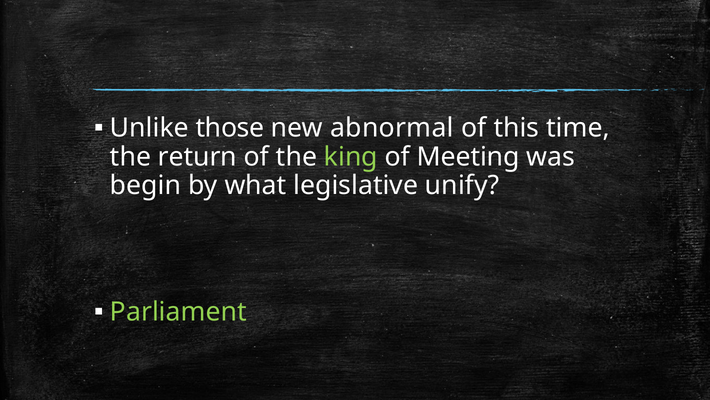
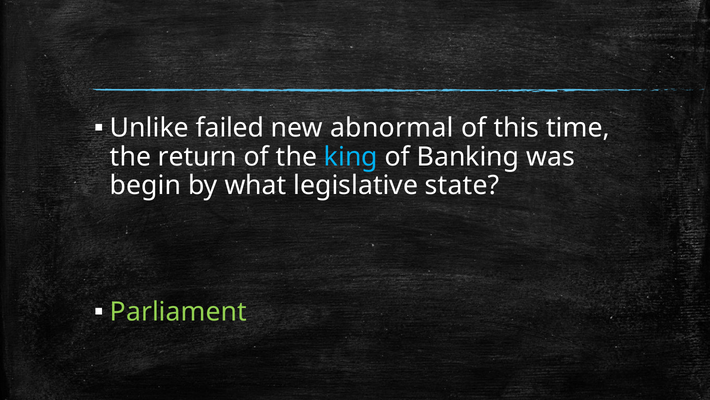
those: those -> failed (230, 128)
king colour: light green -> light blue (351, 157)
Meeting: Meeting -> Banking (468, 157)
unify: unify -> state (462, 185)
